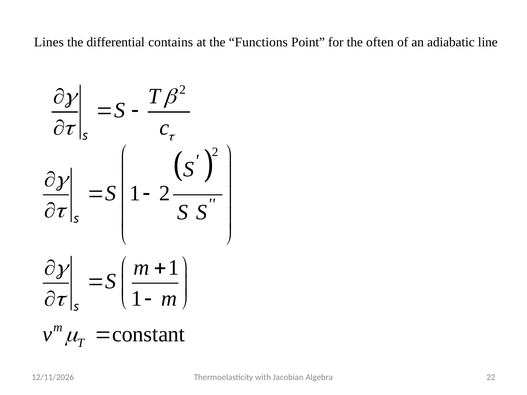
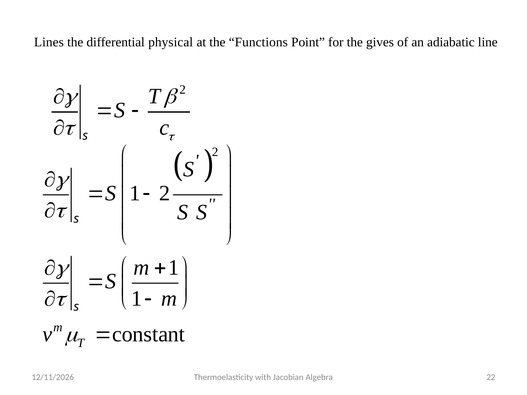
contains: contains -> physical (171, 42)
often: often -> gives (380, 42)
